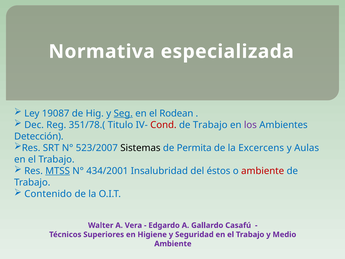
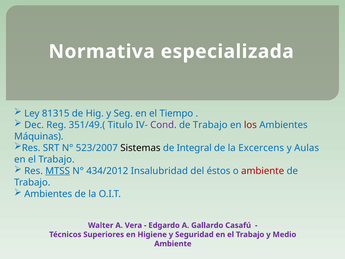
19087: 19087 -> 81315 (56, 113)
Seg underline: present -> none (123, 113)
Rodean: Rodean -> Tiempo (176, 113)
351/78.(: 351/78.( -> 351/49.( (87, 125)
Cond colour: red -> purple (163, 125)
los colour: purple -> red (250, 125)
Detección: Detección -> Máquinas (39, 136)
Permita: Permita -> Integral (194, 148)
434/2001: 434/2001 -> 434/2012 (107, 171)
Contenido: Contenido -> Ambientes (48, 194)
